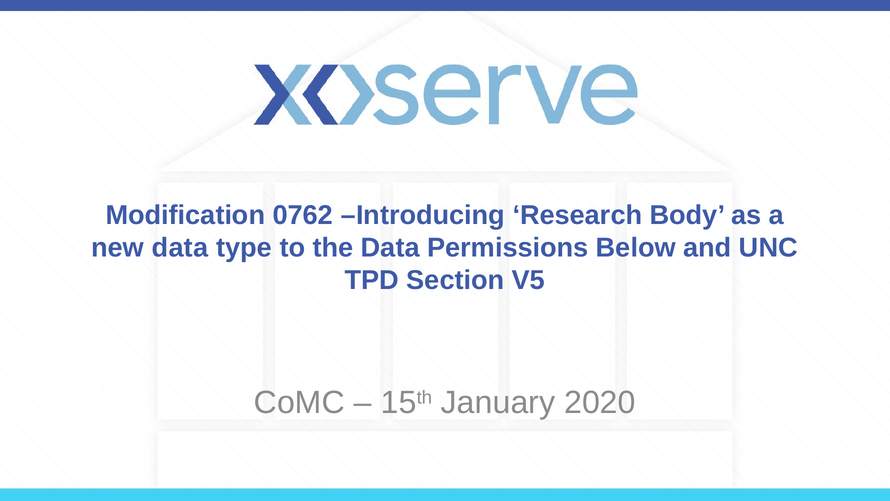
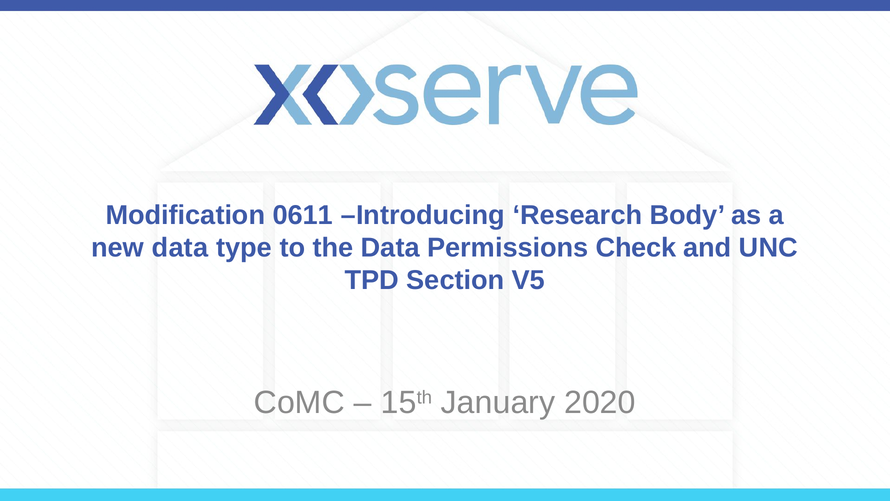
0762: 0762 -> 0611 (303, 215)
Below: Below -> Check (636, 248)
